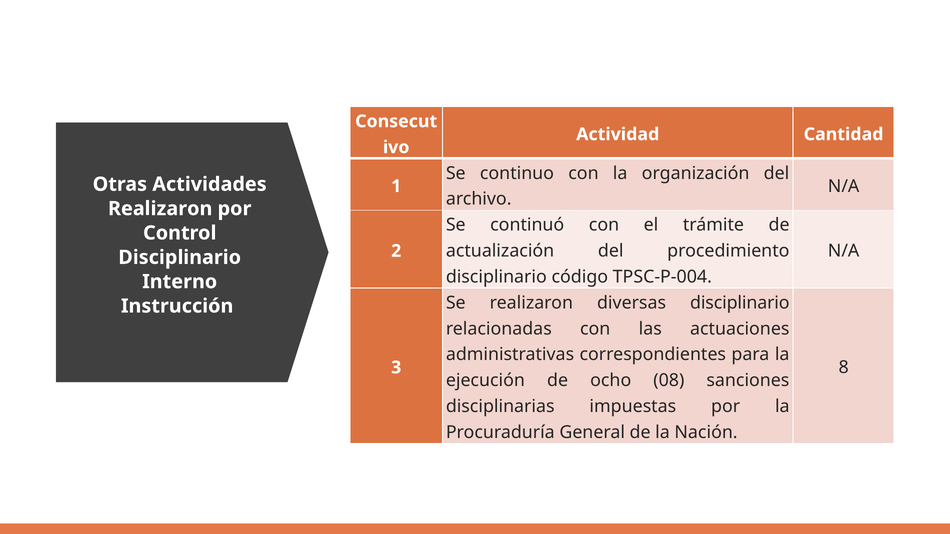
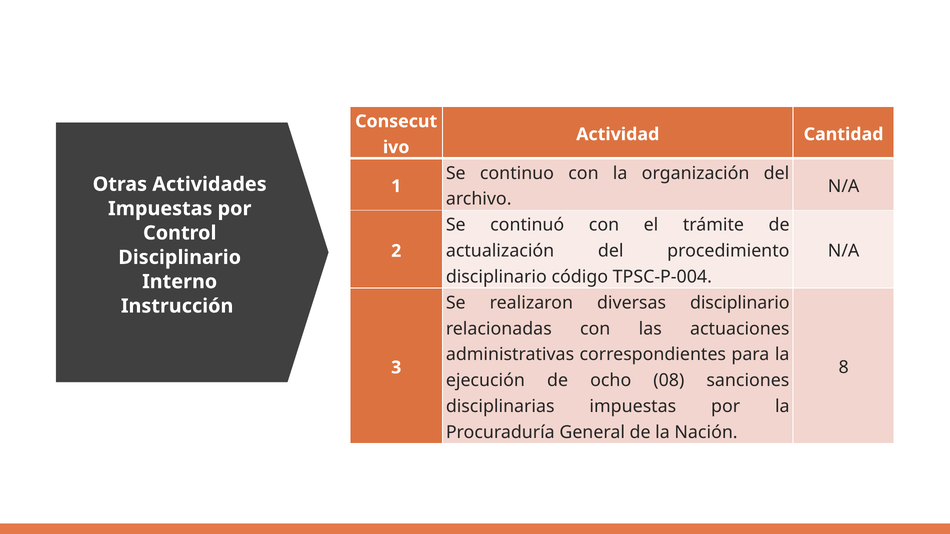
Realizaron: Realizaron -> Impuestas (160, 209)
